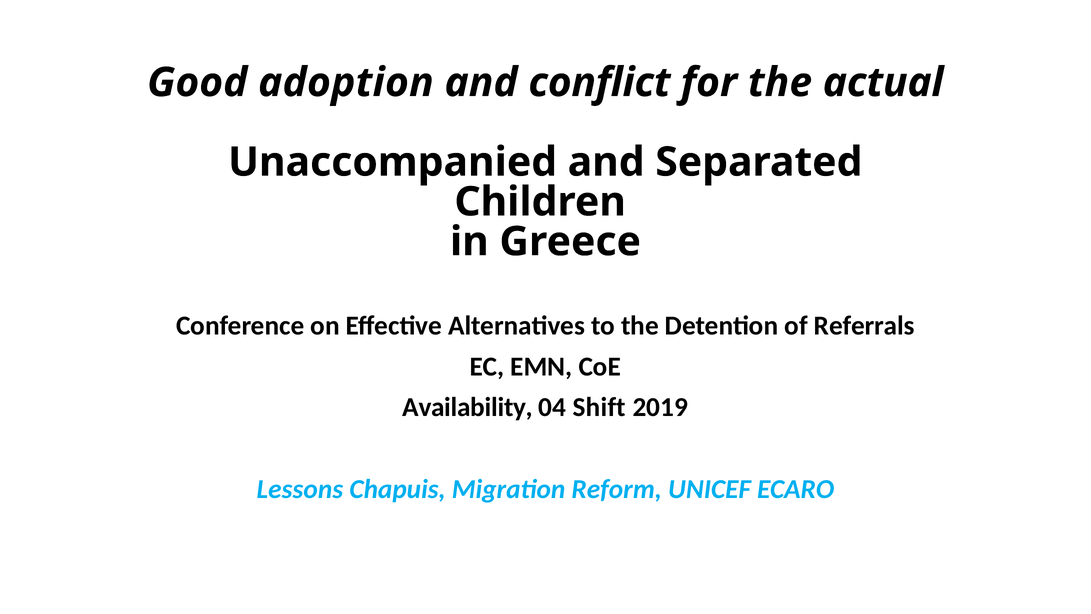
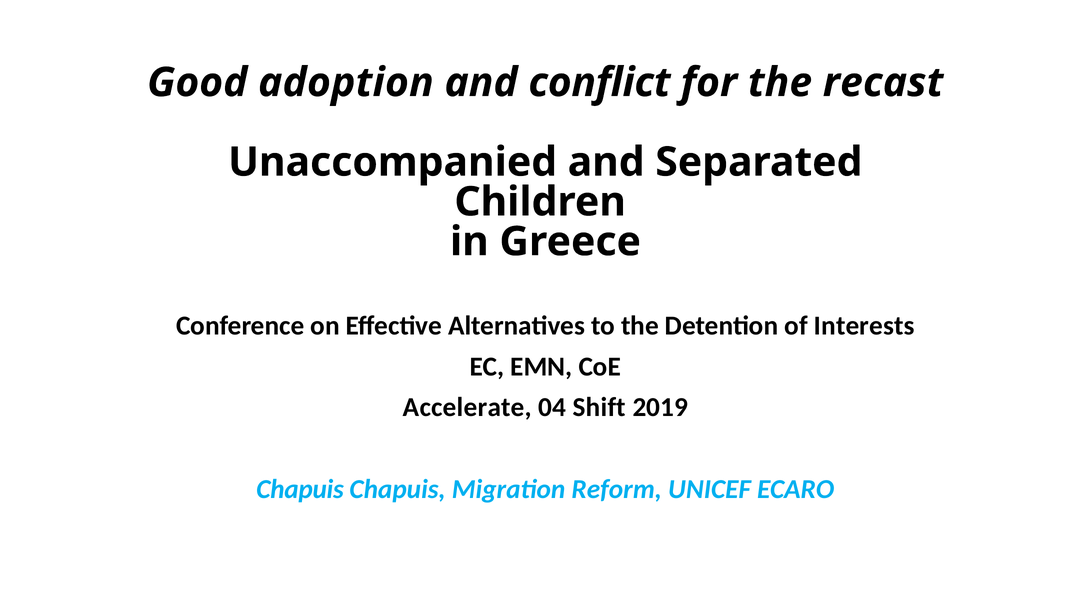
actual: actual -> recast (883, 83)
Referrals: Referrals -> Interests (864, 326)
Availability: Availability -> Accelerate (467, 407)
Lessons: Lessons -> Chapuis (300, 489)
